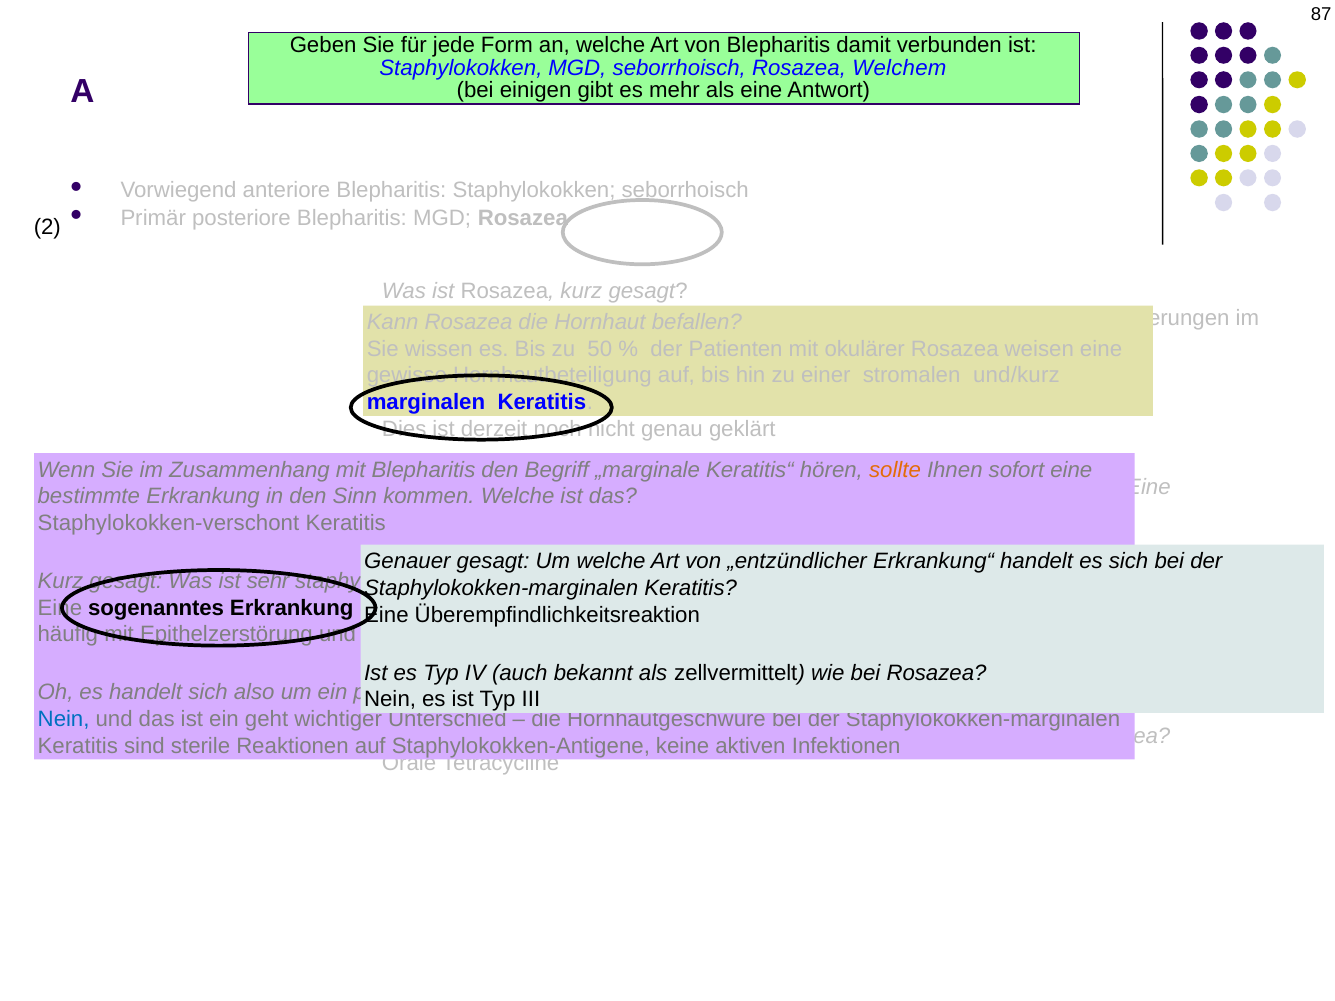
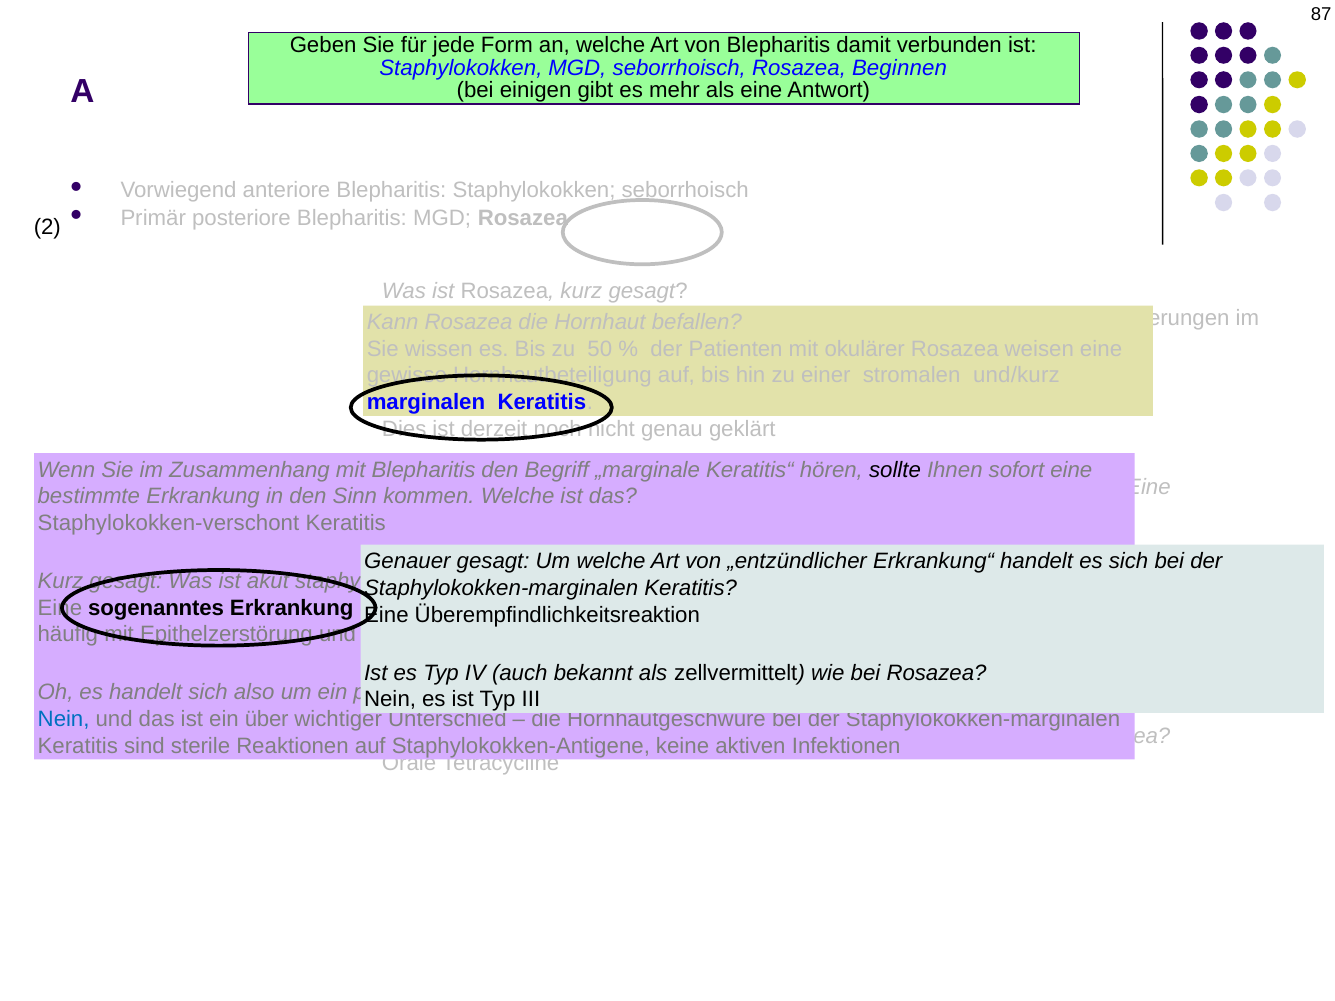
Welchem: Welchem -> Beginnen (899, 68)
sollte colour: orange -> black (895, 470)
sehr: sehr -> akut (268, 581)
geht: geht -> über (267, 719)
